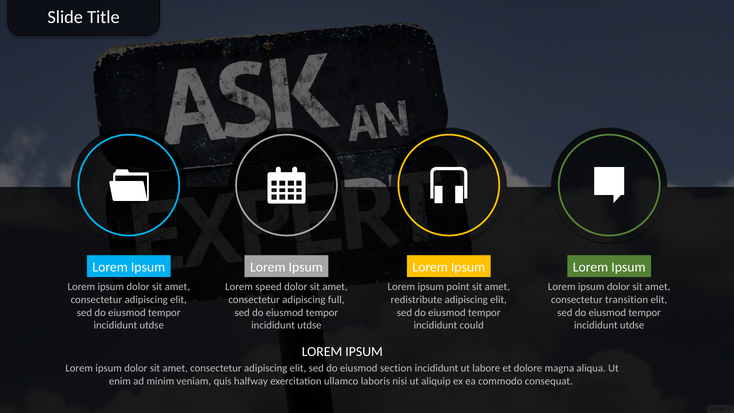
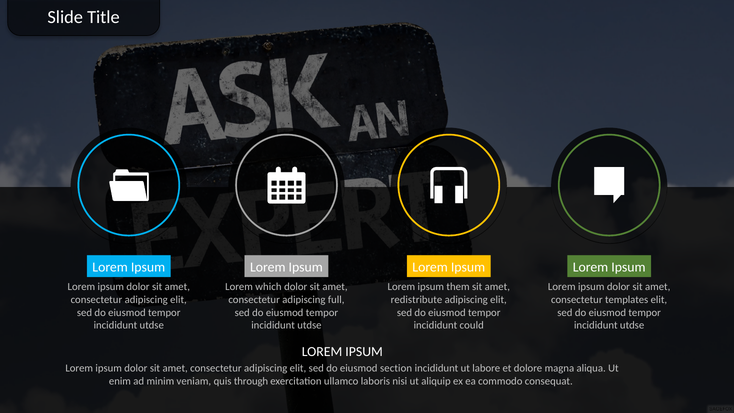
speed: speed -> which (268, 287)
point: point -> them (458, 287)
transition: transition -> templates (627, 300)
halfway: halfway -> through (251, 381)
